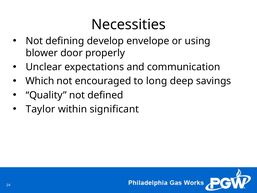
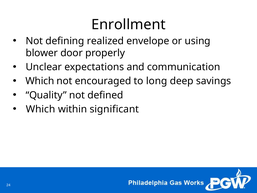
Necessities: Necessities -> Enrollment (128, 24)
develop: develop -> realized (105, 41)
Taylor: Taylor -> Which (41, 109)
